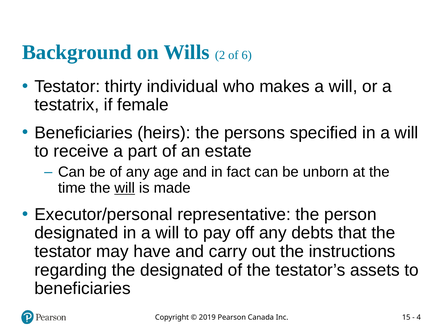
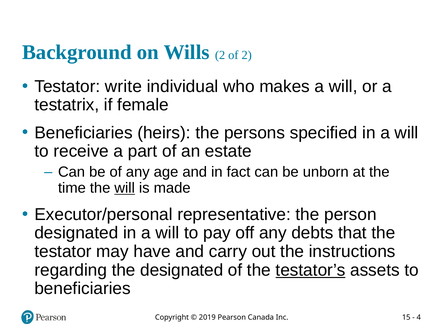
of 6: 6 -> 2 (247, 55)
thirty: thirty -> write (123, 87)
testator’s underline: none -> present (310, 270)
